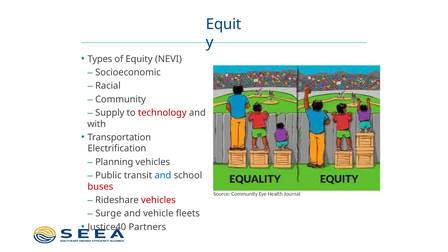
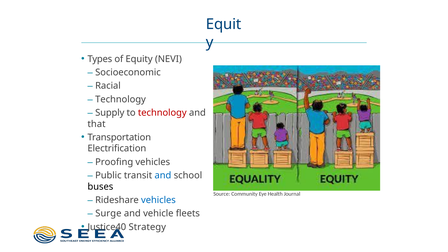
Community: Community -> Technology (121, 99)
with: with -> that (97, 124)
Planning: Planning -> Proofing (114, 162)
buses colour: red -> black (100, 187)
vehicles colour: red -> blue (158, 200)
Partners: Partners -> Strategy (147, 227)
